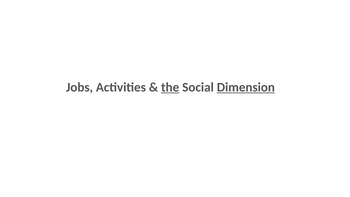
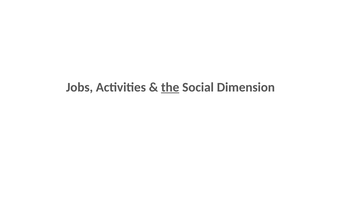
Dimension underline: present -> none (246, 87)
